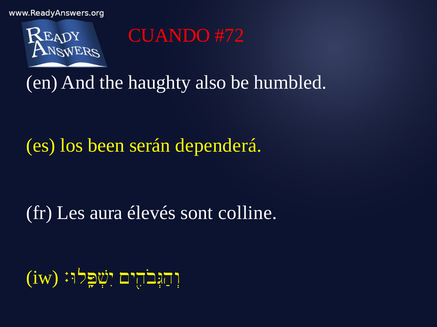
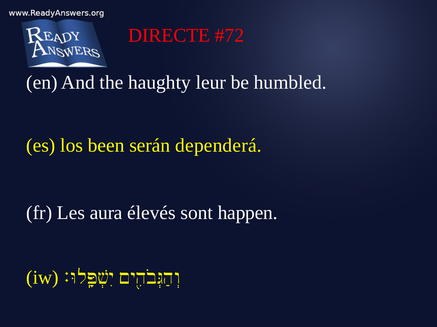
CUANDO: CUANDO -> DIRECTE (169, 36)
also: also -> leur (211, 83)
colline: colline -> happen (248, 213)
